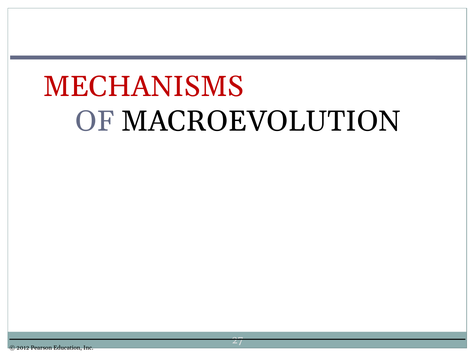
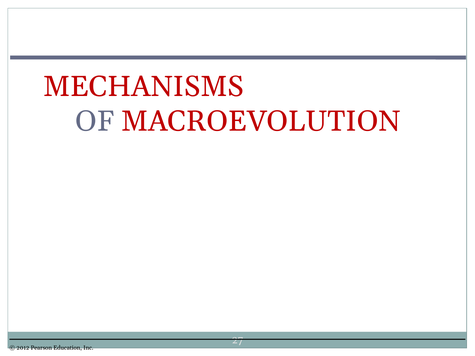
MACROEVOLUTION colour: black -> red (261, 121)
